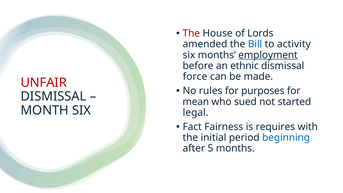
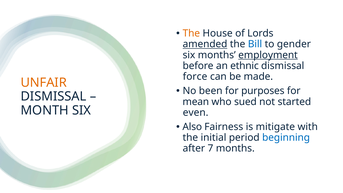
The colour: red -> orange (191, 33)
amended underline: none -> present (205, 44)
activity: activity -> gender (294, 44)
UNFAIR colour: red -> orange (44, 82)
rules: rules -> been (211, 91)
legal: legal -> even (196, 112)
Fact: Fact -> Also (192, 127)
requires: requires -> mitigate (275, 127)
5: 5 -> 7 (210, 148)
